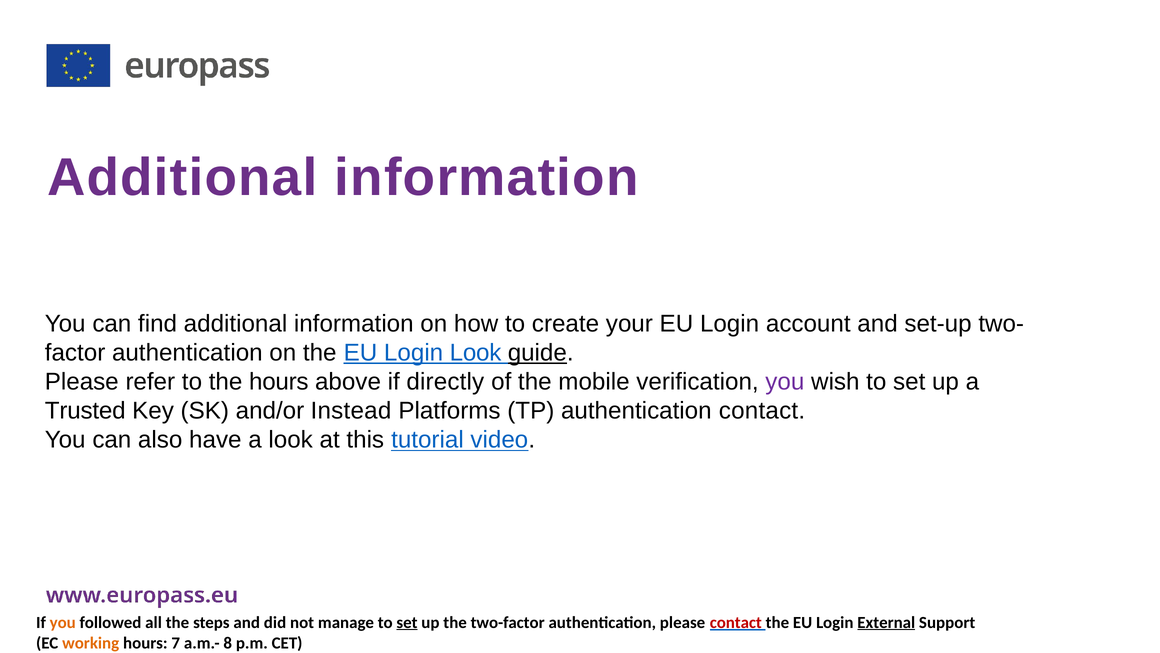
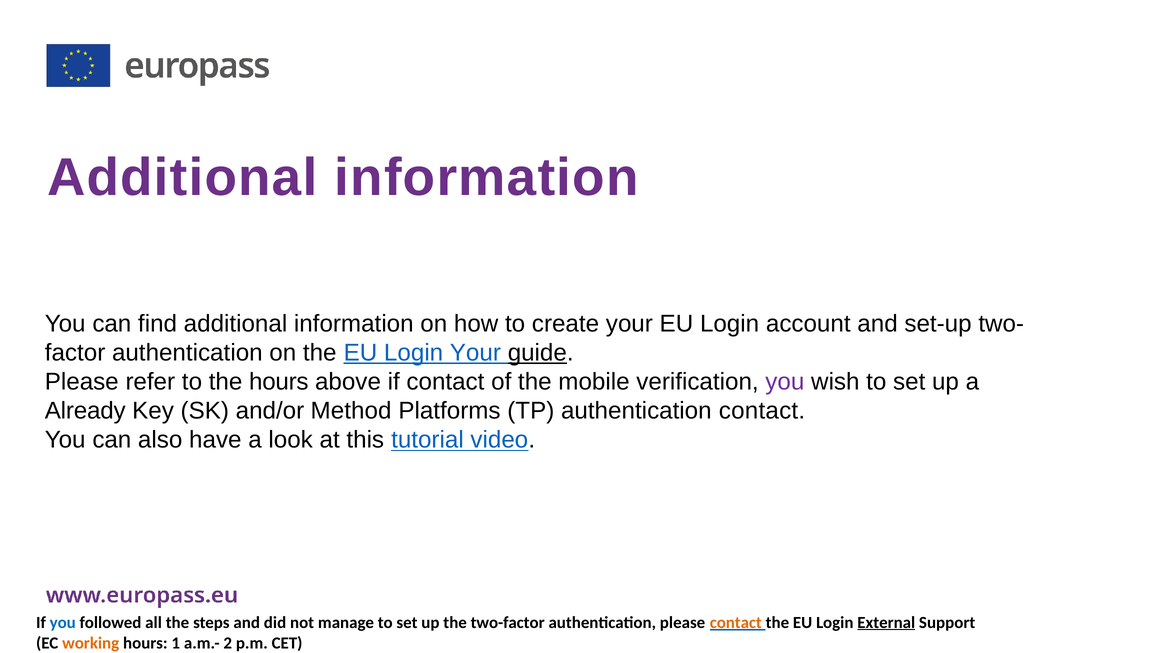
Login Look: Look -> Your (475, 352)
if directly: directly -> contact (445, 381)
Trusted: Trusted -> Already (85, 410)
Instead: Instead -> Method (351, 410)
you colour: orange -> blue (63, 622)
set underline: present -> none (407, 622)
contact colour: red -> orange (736, 622)
7: 7 -> 1 (176, 643)
8: 8 -> 2 (228, 643)
